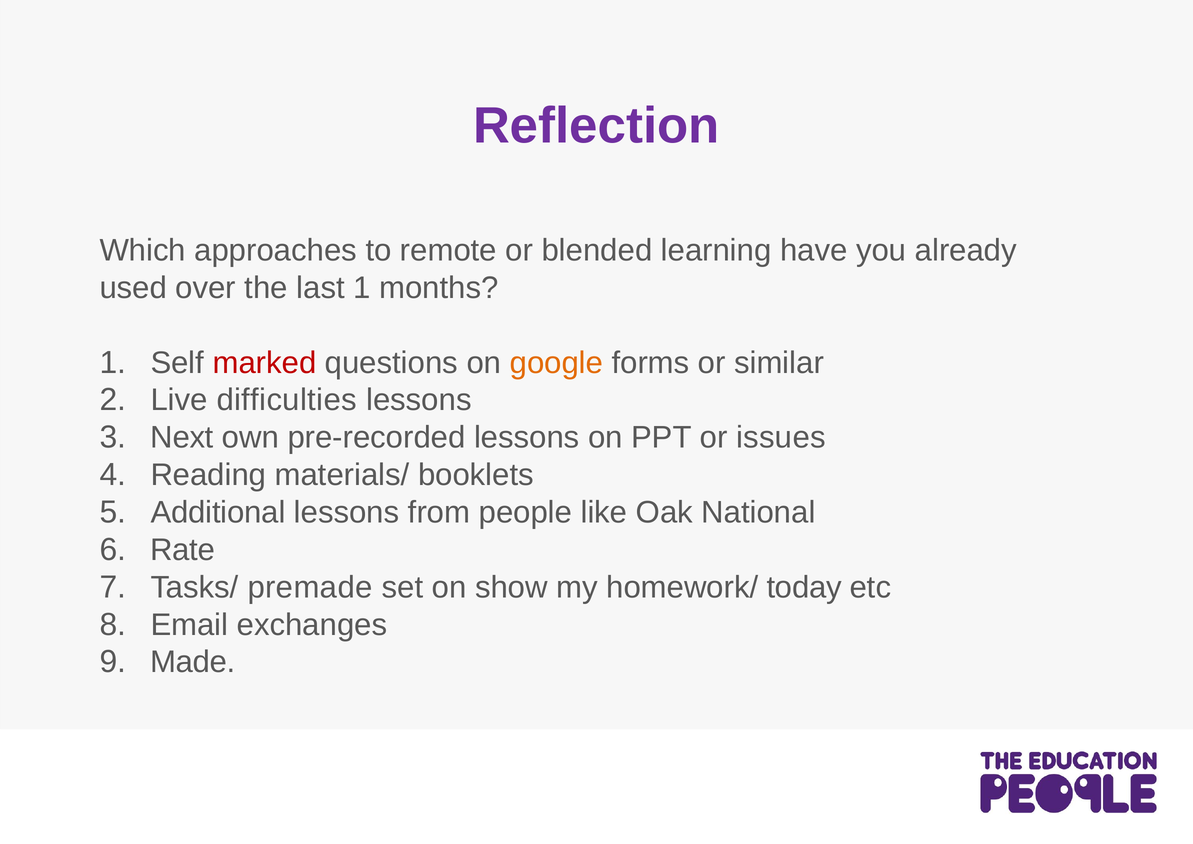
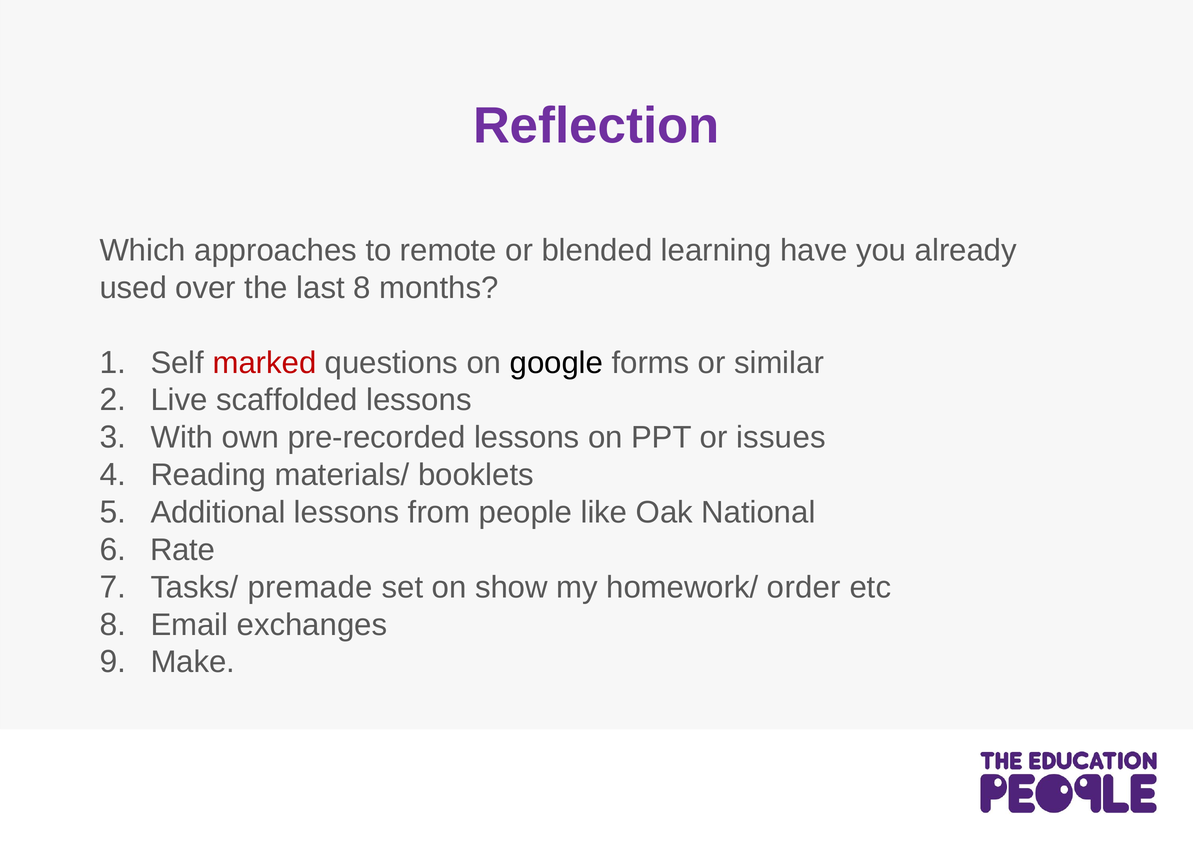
1: 1 -> 8 (362, 288)
google colour: orange -> black (556, 363)
difficulties: difficulties -> scaffolded (287, 400)
Next: Next -> With (182, 437)
today: today -> order (804, 587)
Made: Made -> Make (193, 662)
